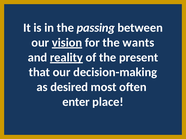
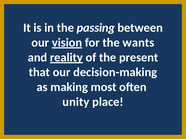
desired: desired -> making (69, 87)
enter: enter -> unity (76, 102)
